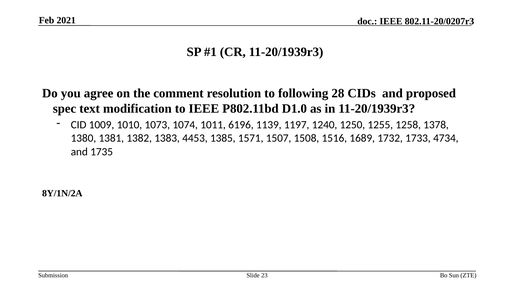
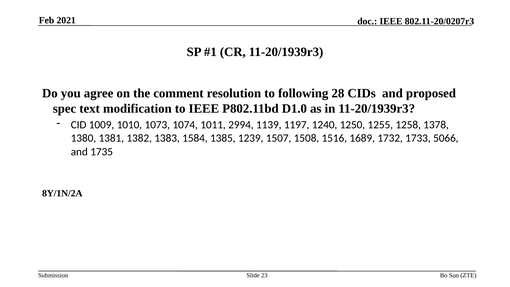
6196: 6196 -> 2994 (241, 125)
4453: 4453 -> 1584 (195, 138)
1571: 1571 -> 1239 (251, 138)
4734: 4734 -> 5066 (446, 138)
